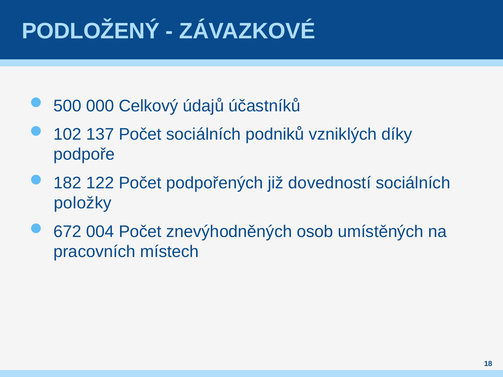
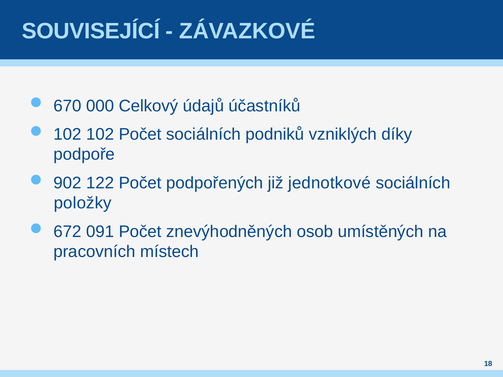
PODLOŽENÝ: PODLOŽENÝ -> SOUVISEJÍCÍ (91, 31)
500: 500 -> 670 (67, 106)
102 137: 137 -> 102 (100, 134)
182: 182 -> 902 (67, 183)
dovedností: dovedností -> jednotkové (330, 183)
004: 004 -> 091 (100, 232)
